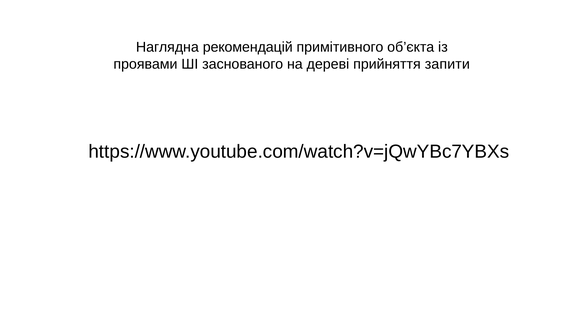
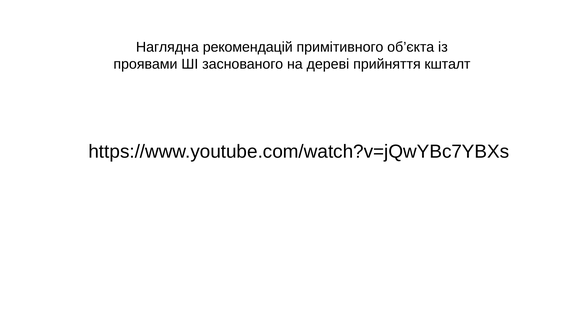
запити: запити -> кшталт (447, 64)
